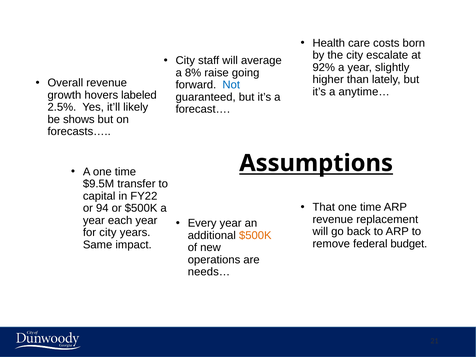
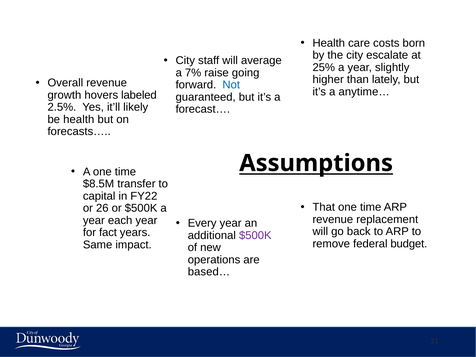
92%: 92% -> 25% (324, 67)
8%: 8% -> 7% (193, 73)
be shows: shows -> health (79, 119)
$9.5M: $9.5M -> $8.5M (99, 184)
94: 94 -> 26 (102, 208)
for city: city -> fact (108, 233)
$500K colour: orange -> purple (255, 235)
needs…: needs… -> based… (209, 272)
